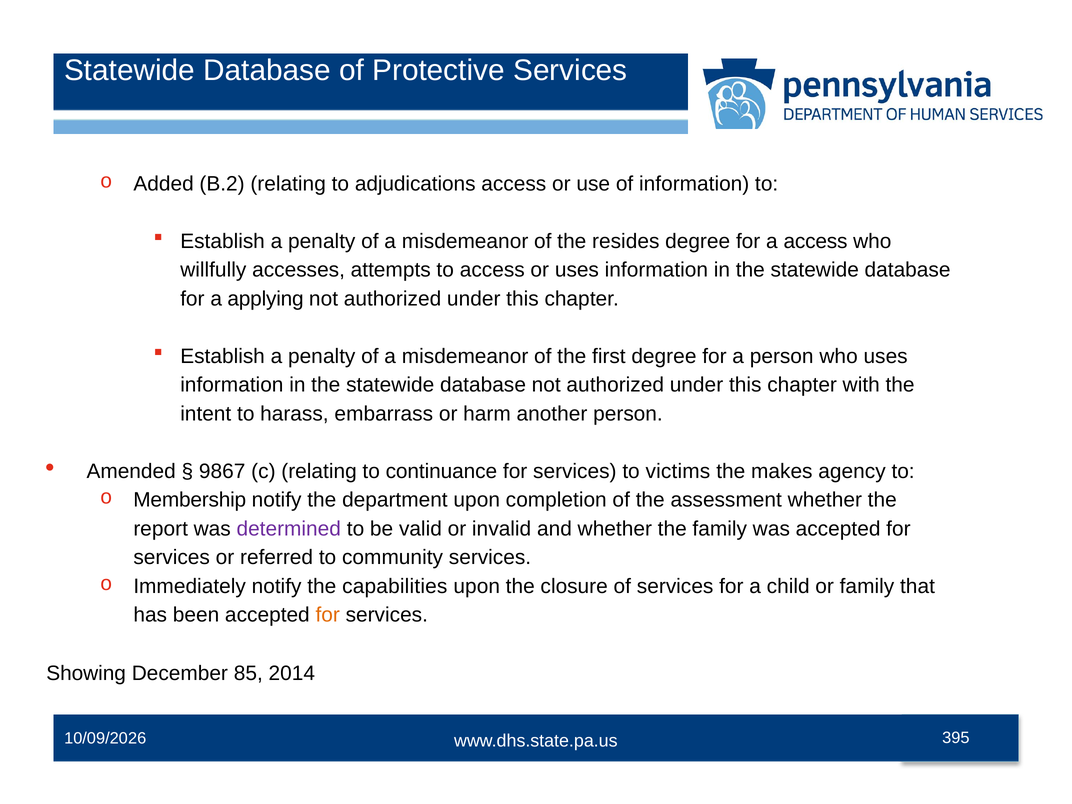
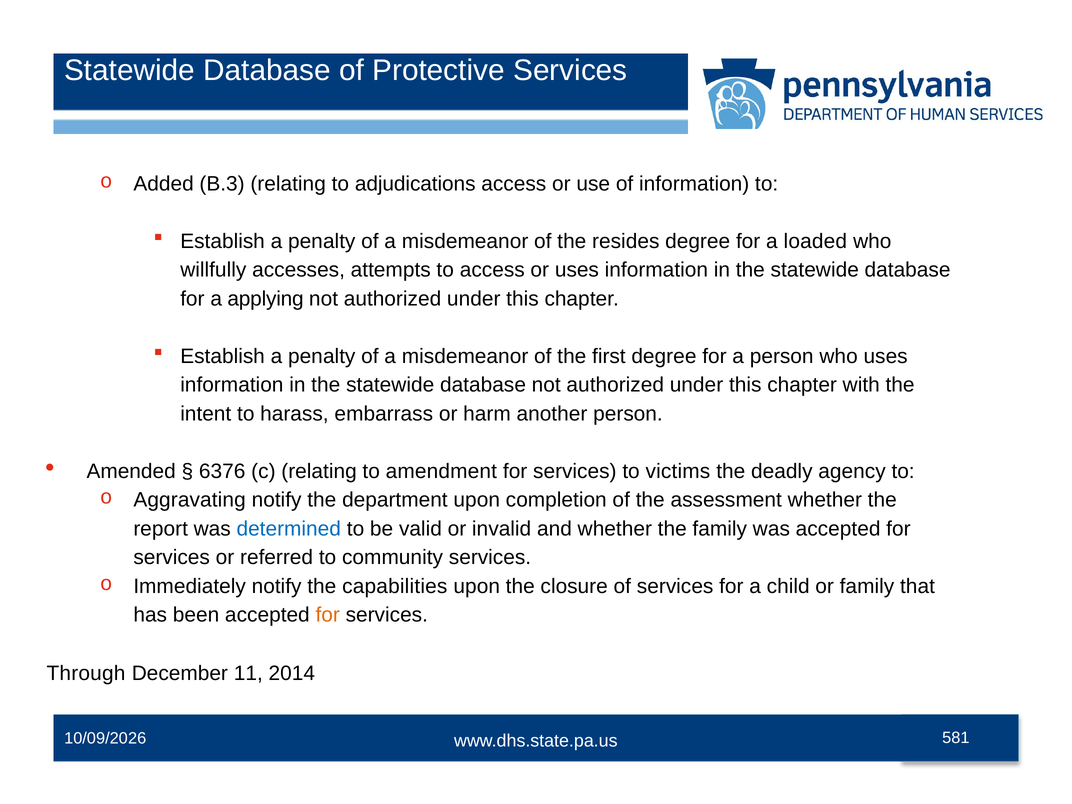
B.2: B.2 -> B.3 (222, 184)
a access: access -> loaded (815, 241)
9867: 9867 -> 6376 (222, 471)
continuance: continuance -> amendment (441, 471)
makes: makes -> deadly (782, 471)
Membership: Membership -> Aggravating (190, 500)
determined colour: purple -> blue (289, 529)
Showing: Showing -> Through (86, 673)
85: 85 -> 11 (248, 673)
395: 395 -> 581 (956, 738)
